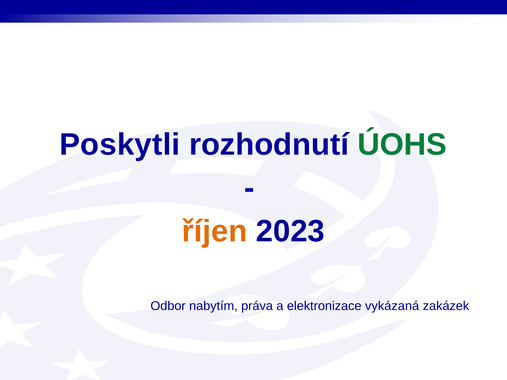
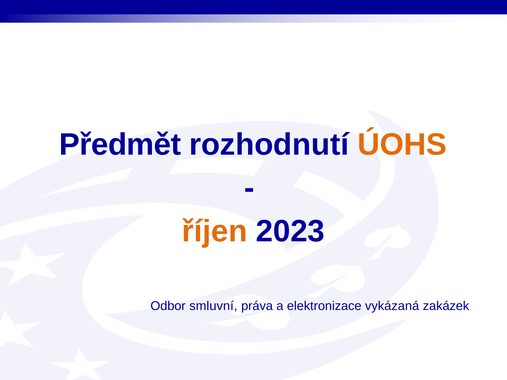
Poskytli: Poskytli -> Předmět (120, 145)
ÚOHS colour: green -> orange (402, 145)
nabytím: nabytím -> smluvní (213, 306)
